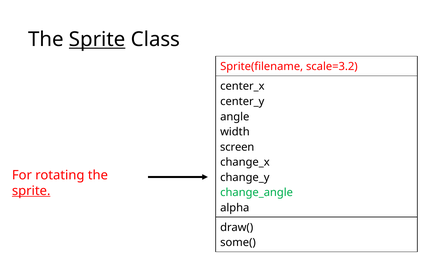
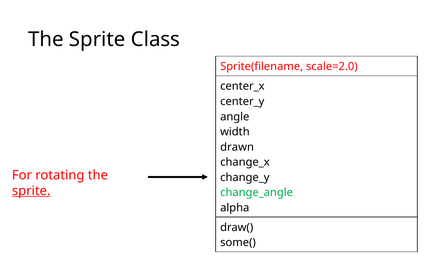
Sprite underline: present -> none (97, 39)
scale=3.2: scale=3.2 -> scale=2.0 (332, 67)
screen: screen -> drawn (237, 147)
